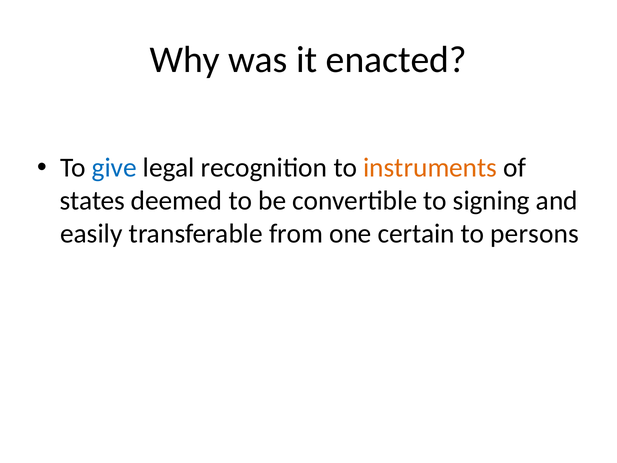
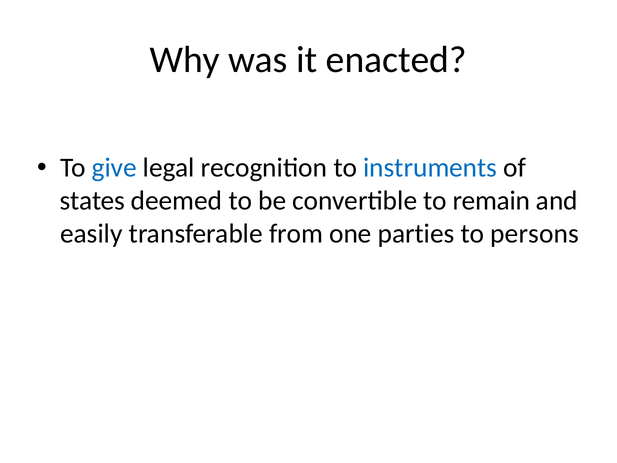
instruments colour: orange -> blue (430, 168)
signing: signing -> remain (491, 201)
certain: certain -> parties (416, 234)
